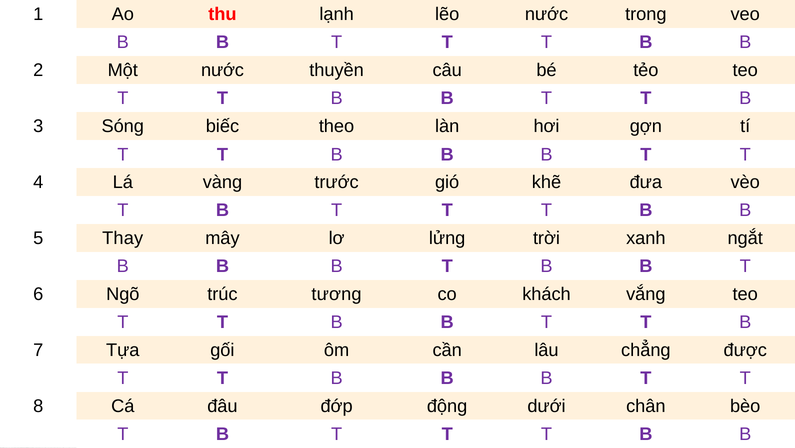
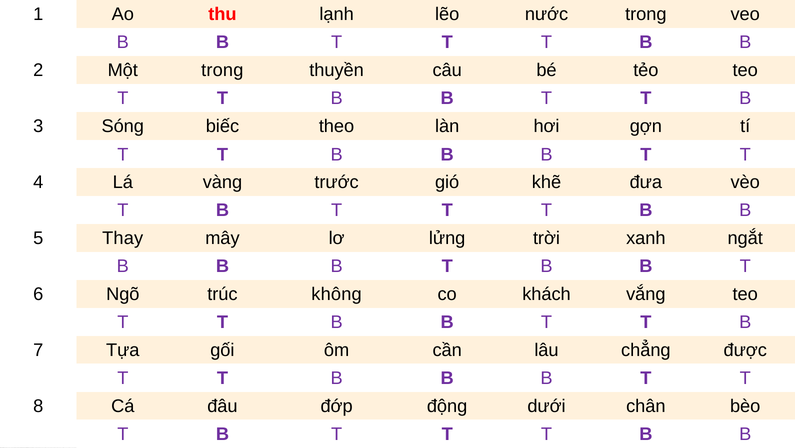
Một nước: nước -> trong (222, 70)
tương: tương -> không (337, 294)
